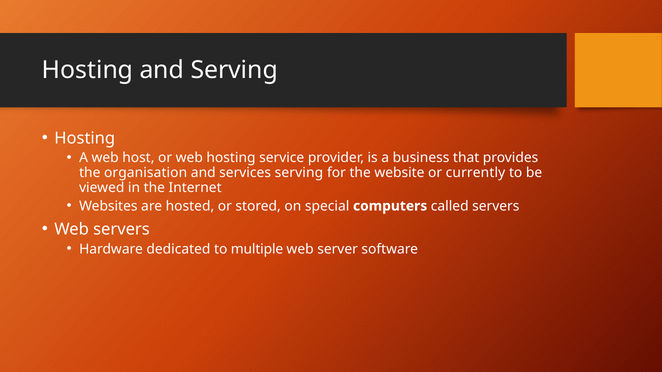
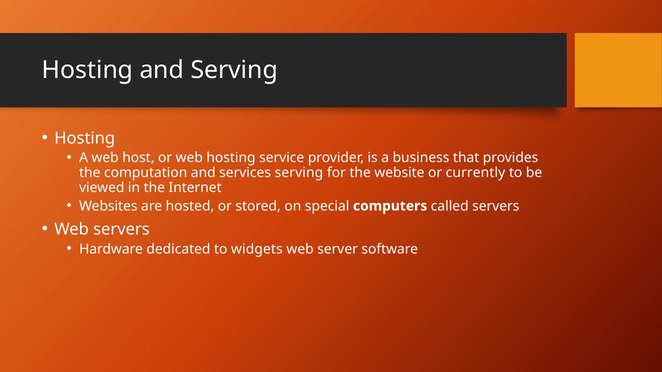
organisation: organisation -> computation (146, 173)
multiple: multiple -> widgets (257, 249)
